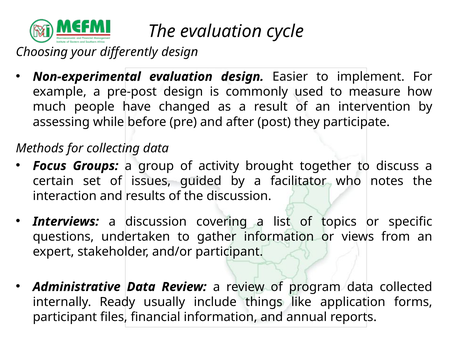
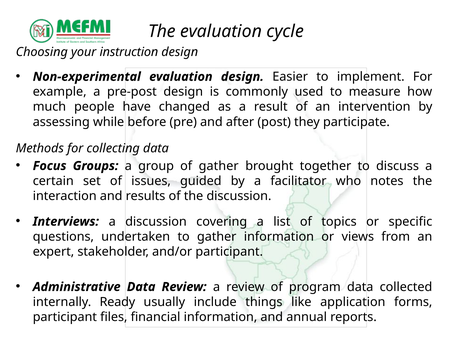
differently: differently -> instruction (129, 52)
of activity: activity -> gather (219, 166)
